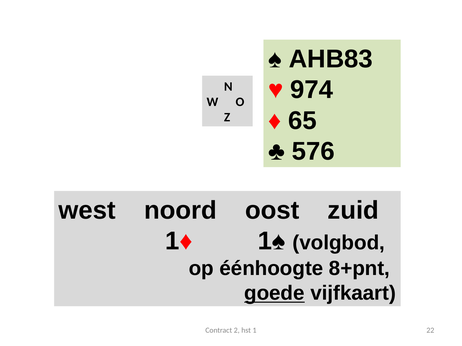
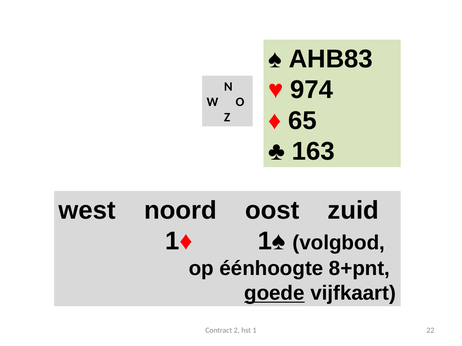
576: 576 -> 163 (313, 152)
